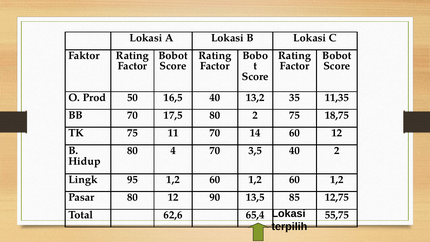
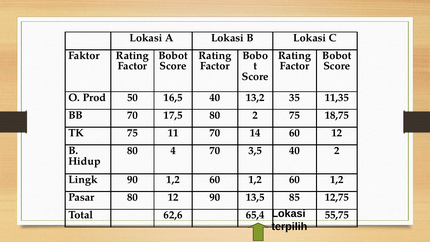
Lingk 95: 95 -> 90 (132, 180)
